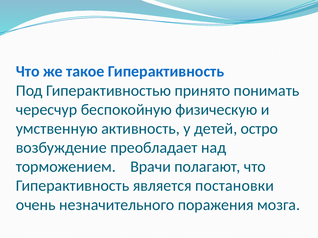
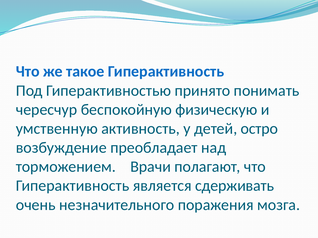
постановки: постановки -> сдерживать (235, 186)
